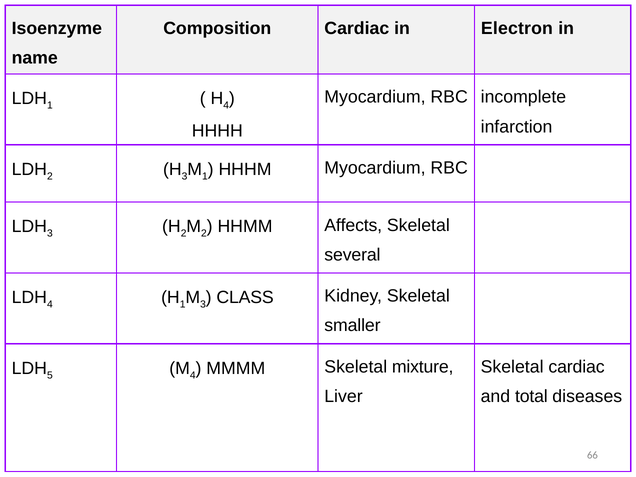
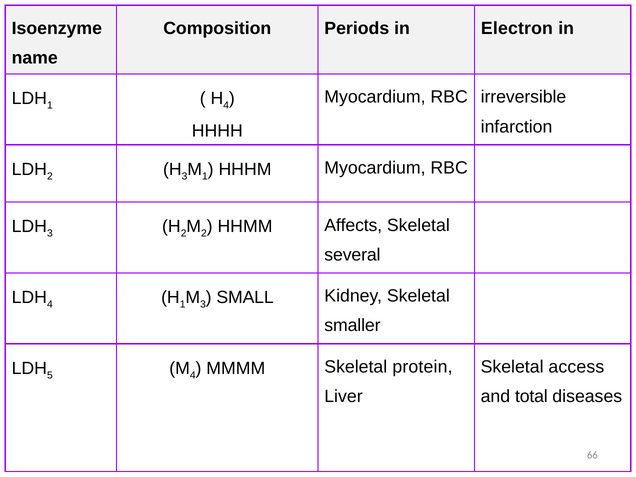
Composition Cardiac: Cardiac -> Periods (357, 28)
incomplete: incomplete -> irreversible (523, 97)
CLASS: CLASS -> SMALL (245, 297)
Skeletal cardiac: cardiac -> access (576, 367)
mixture: mixture -> protein (423, 367)
